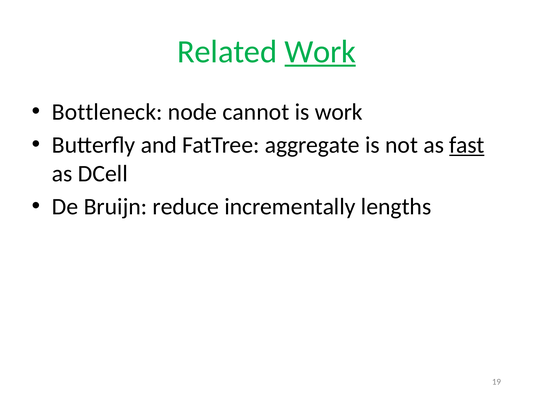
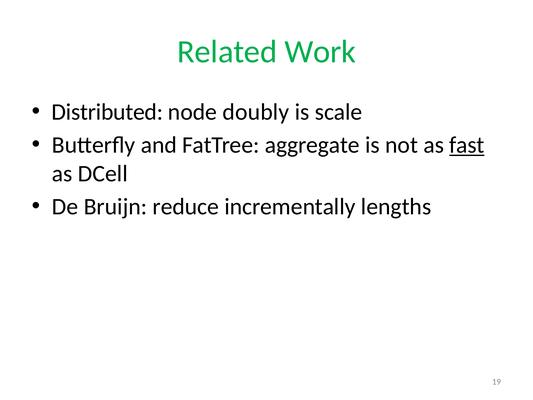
Work underline: present -> none (320, 52)
Bottleneck: Bottleneck -> Distributed (107, 112)
cannot: cannot -> doubly (256, 112)
is work: work -> scale (339, 112)
